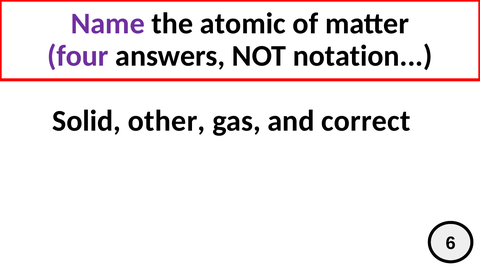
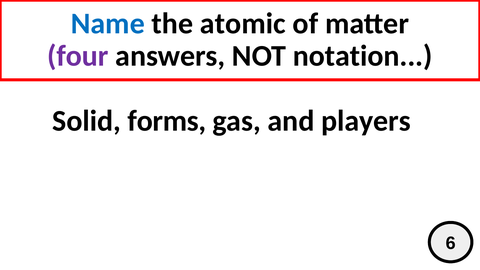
Name colour: purple -> blue (108, 24)
other: other -> forms (167, 121)
correct: correct -> players (366, 121)
